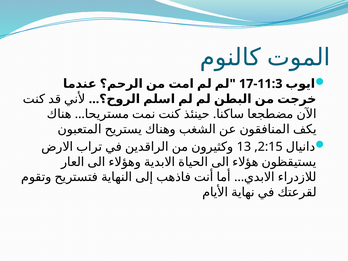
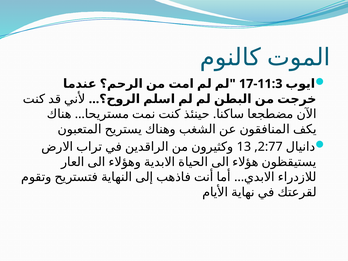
2:15: 2:15 -> 2:77 (270, 147)
